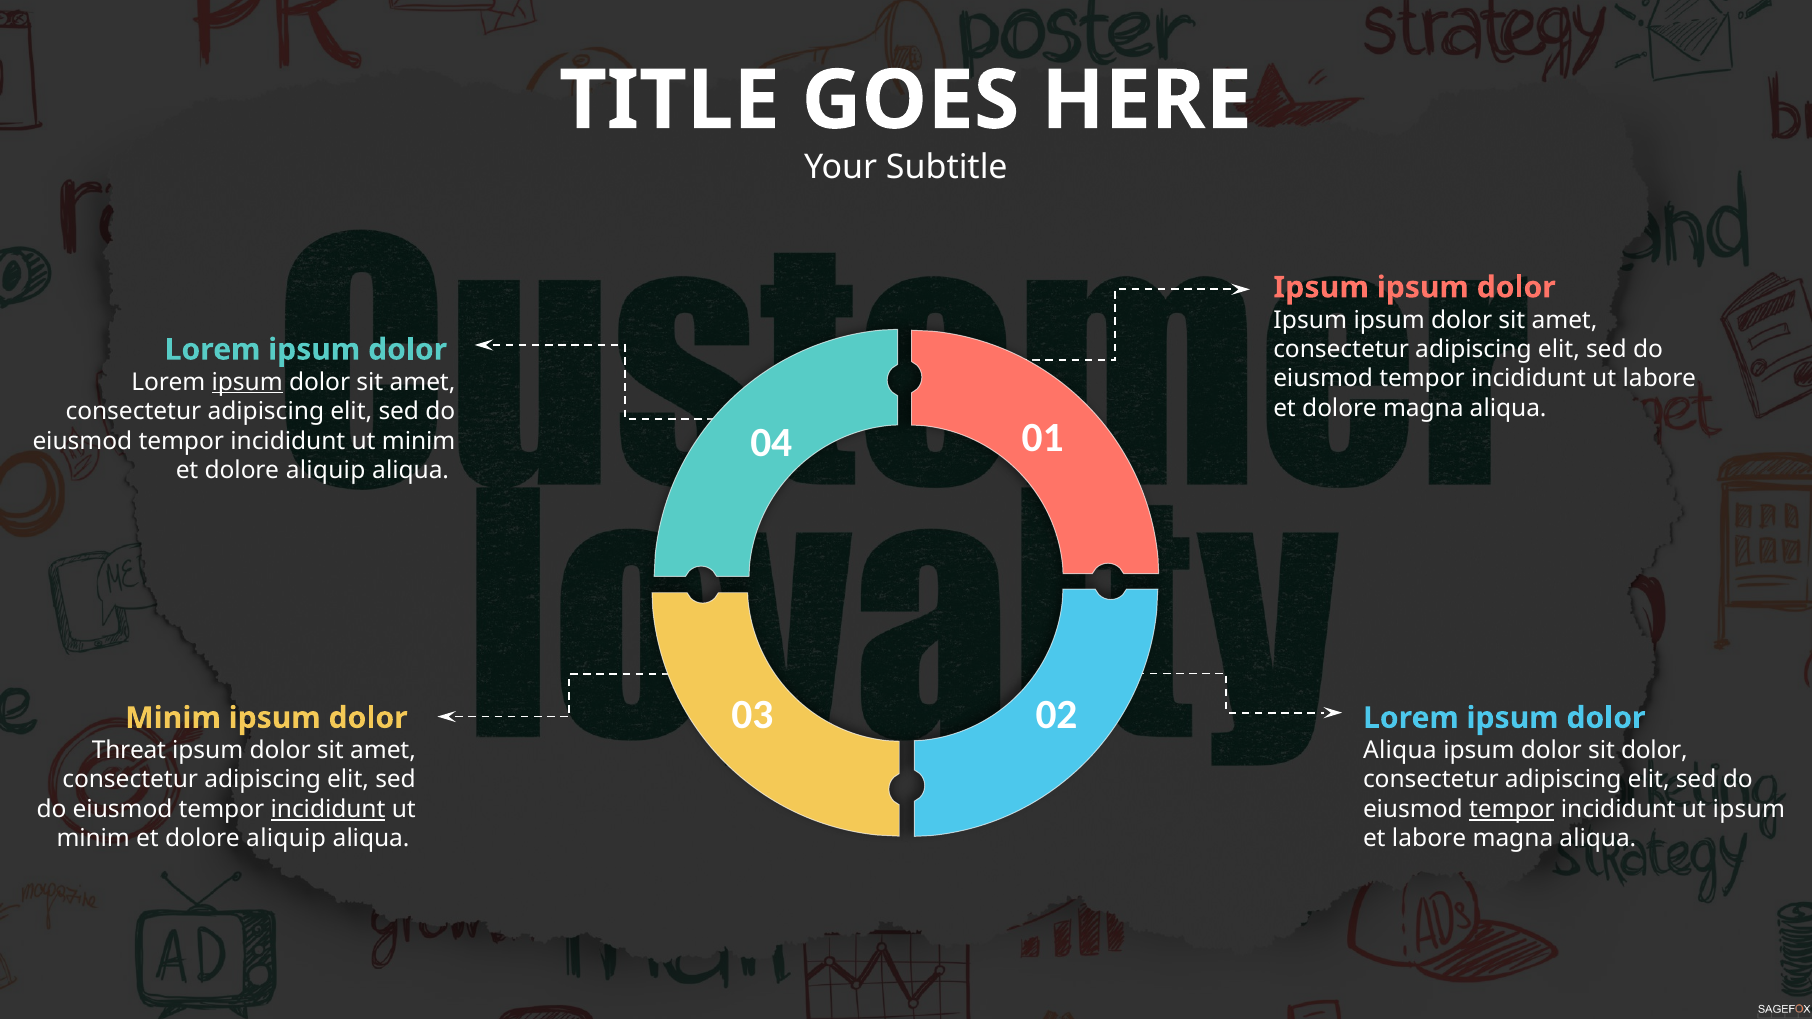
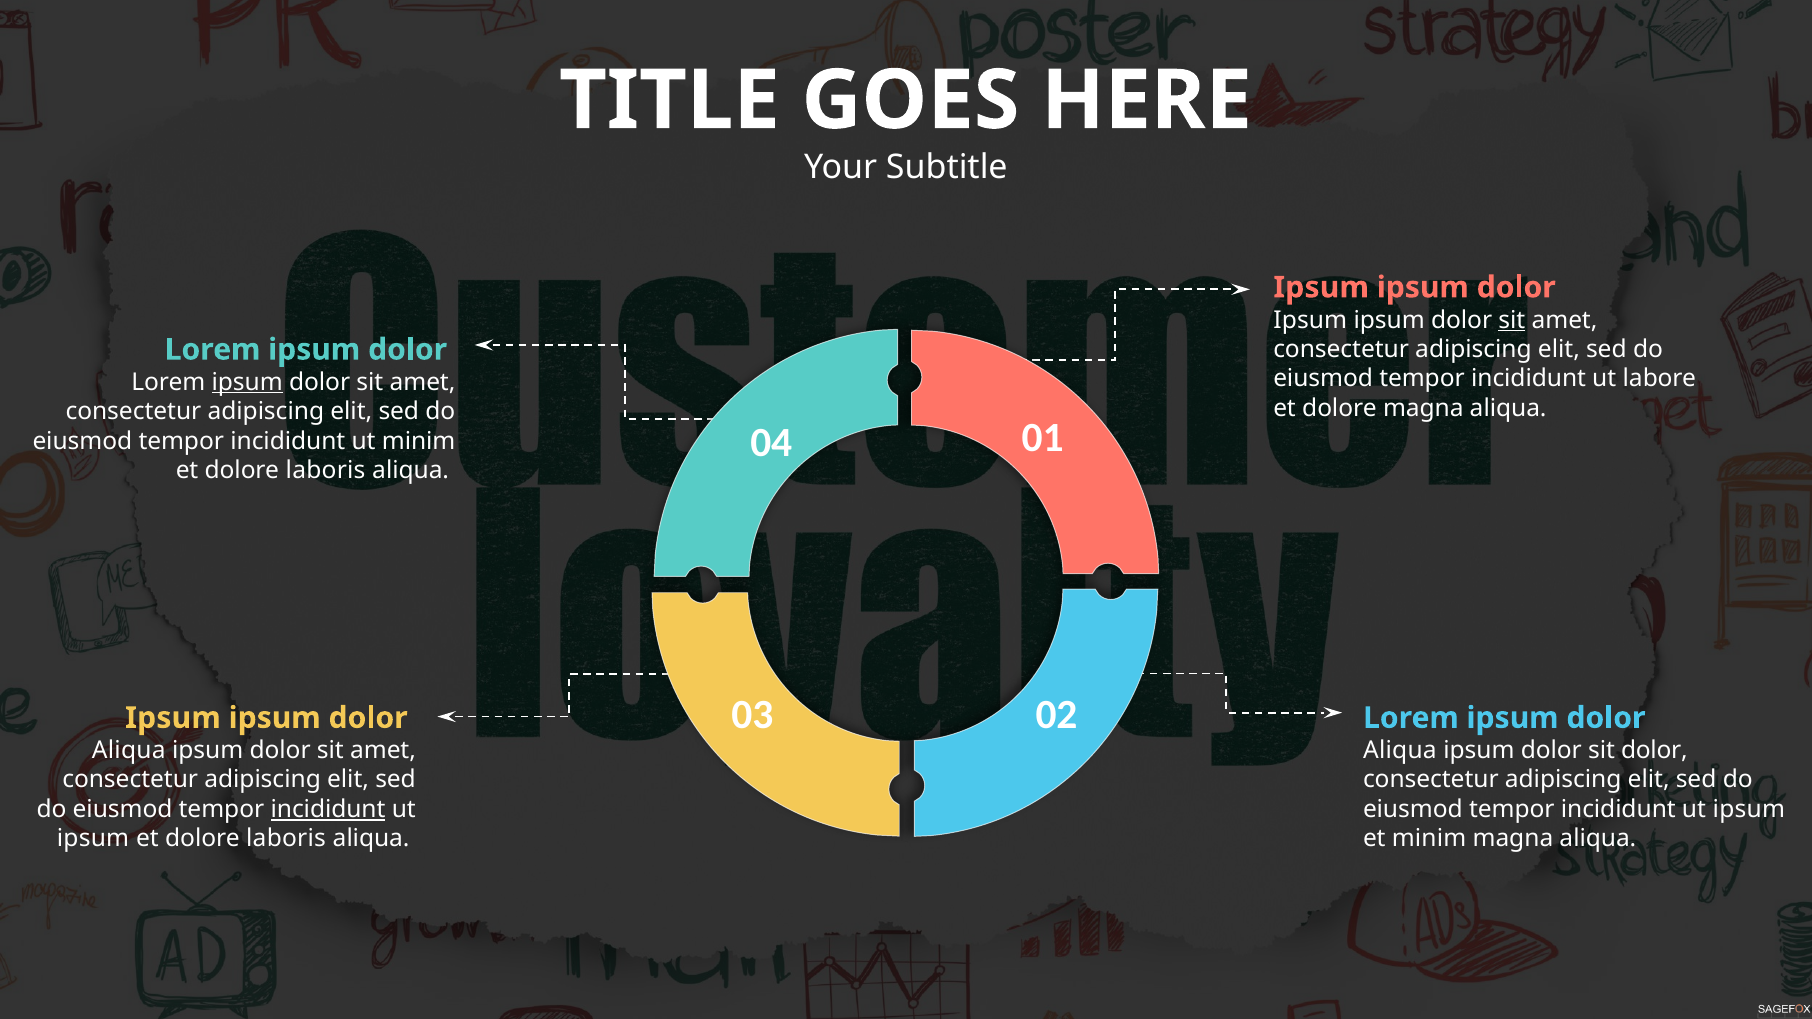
sit underline: none -> present (1512, 320)
aliquip: aliquip -> laboris (326, 471)
Minim: Minim -> Ipsum (173, 718)
Threat: Threat -> Aliqua (129, 751)
tempor underline: present -> none (1512, 809)
minim: minim -> ipsum (93, 839)
aliquip: aliquip -> laboris (286, 839)
et labore: labore -> minim (1429, 839)
